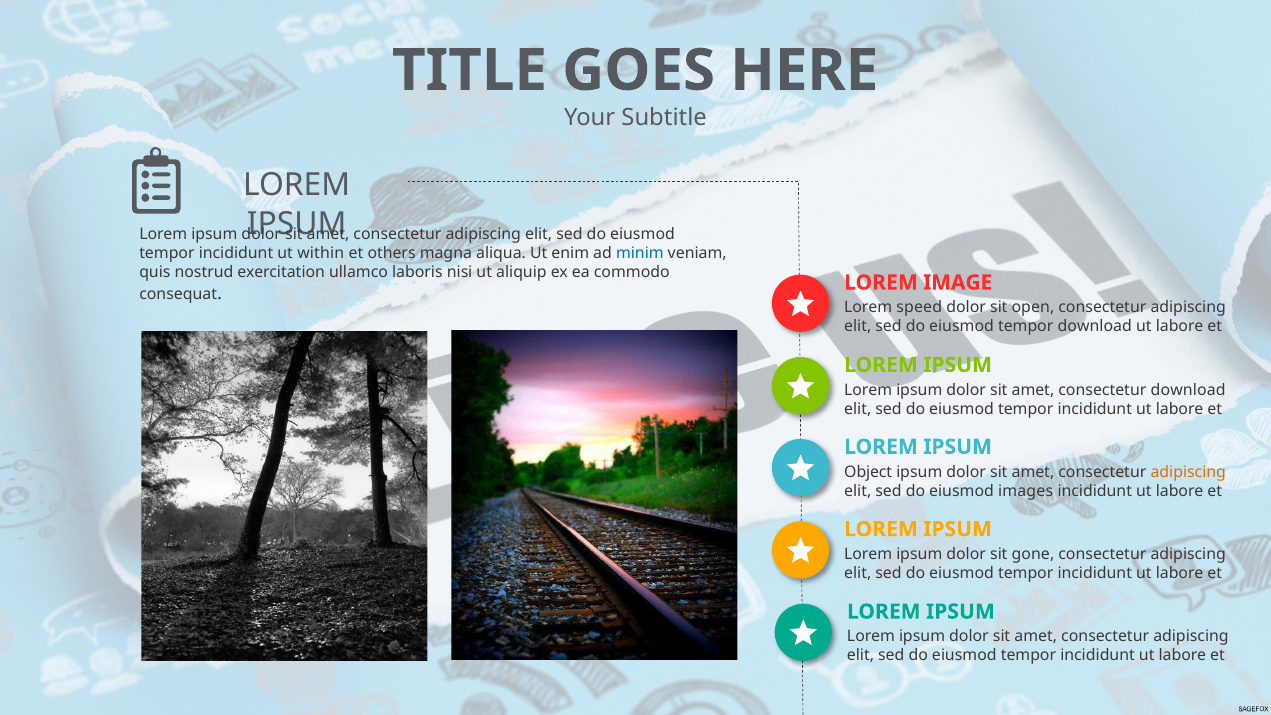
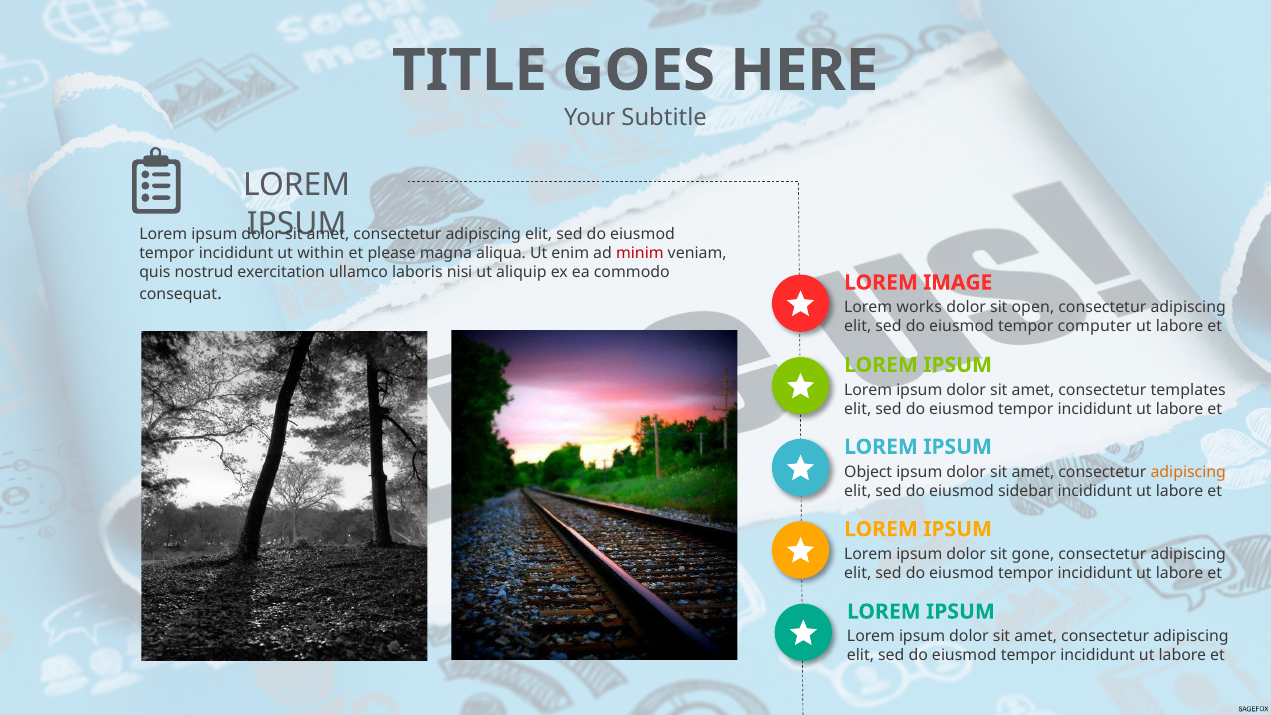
others: others -> please (392, 254)
minim colour: blue -> red (640, 254)
speed: speed -> works (919, 308)
tempor download: download -> computer (1095, 327)
consectetur download: download -> templates (1188, 390)
images: images -> sidebar (1026, 491)
